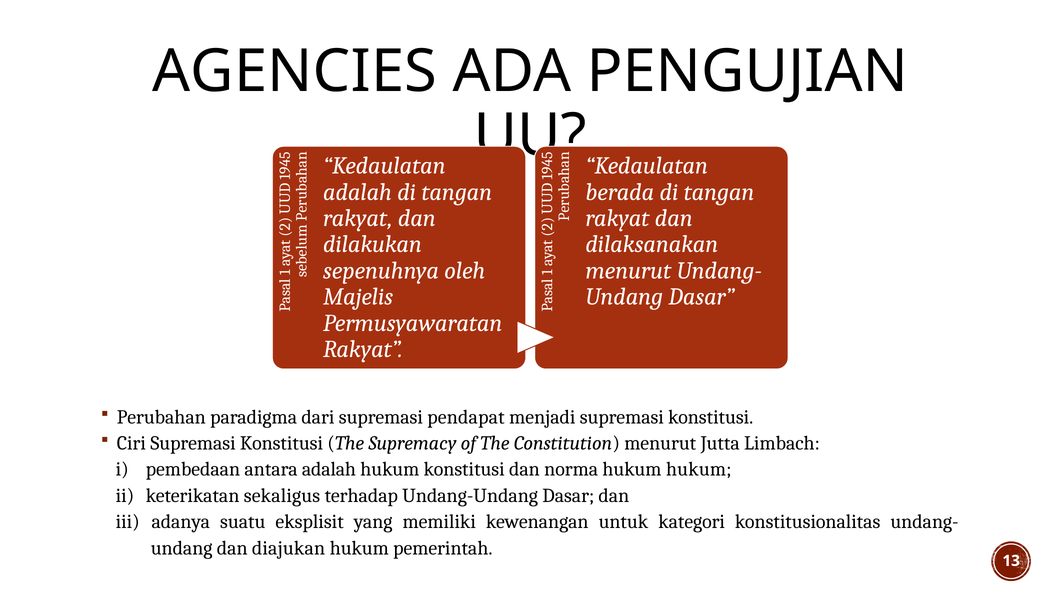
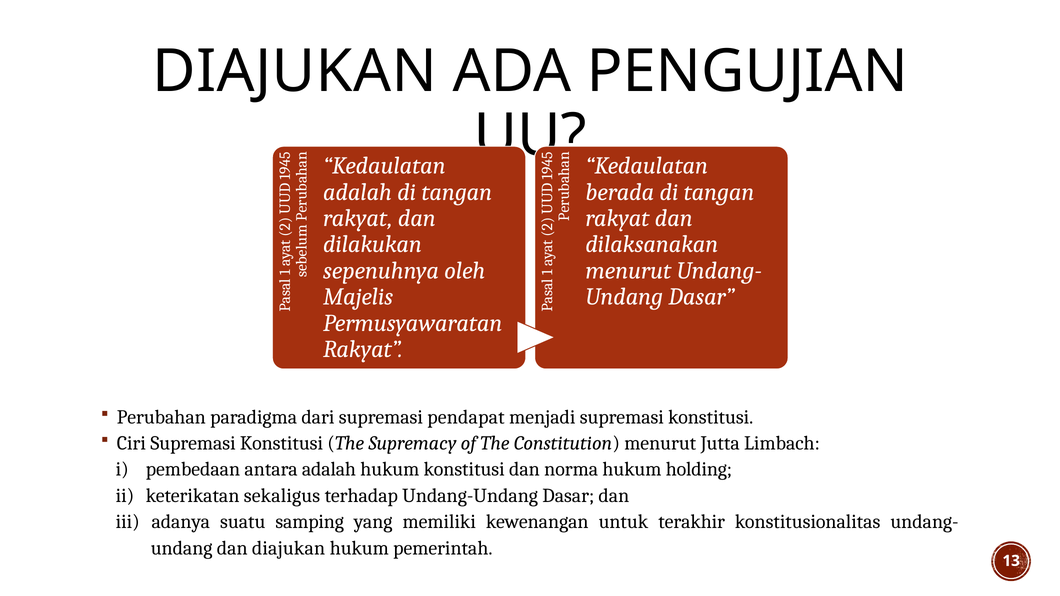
AGENCIES: AGENCIES -> DIAJUKAN (295, 71)
hukum hukum: hukum -> holding (699, 470)
eksplisit: eksplisit -> samping (310, 522)
kategori: kategori -> terakhir (692, 522)
